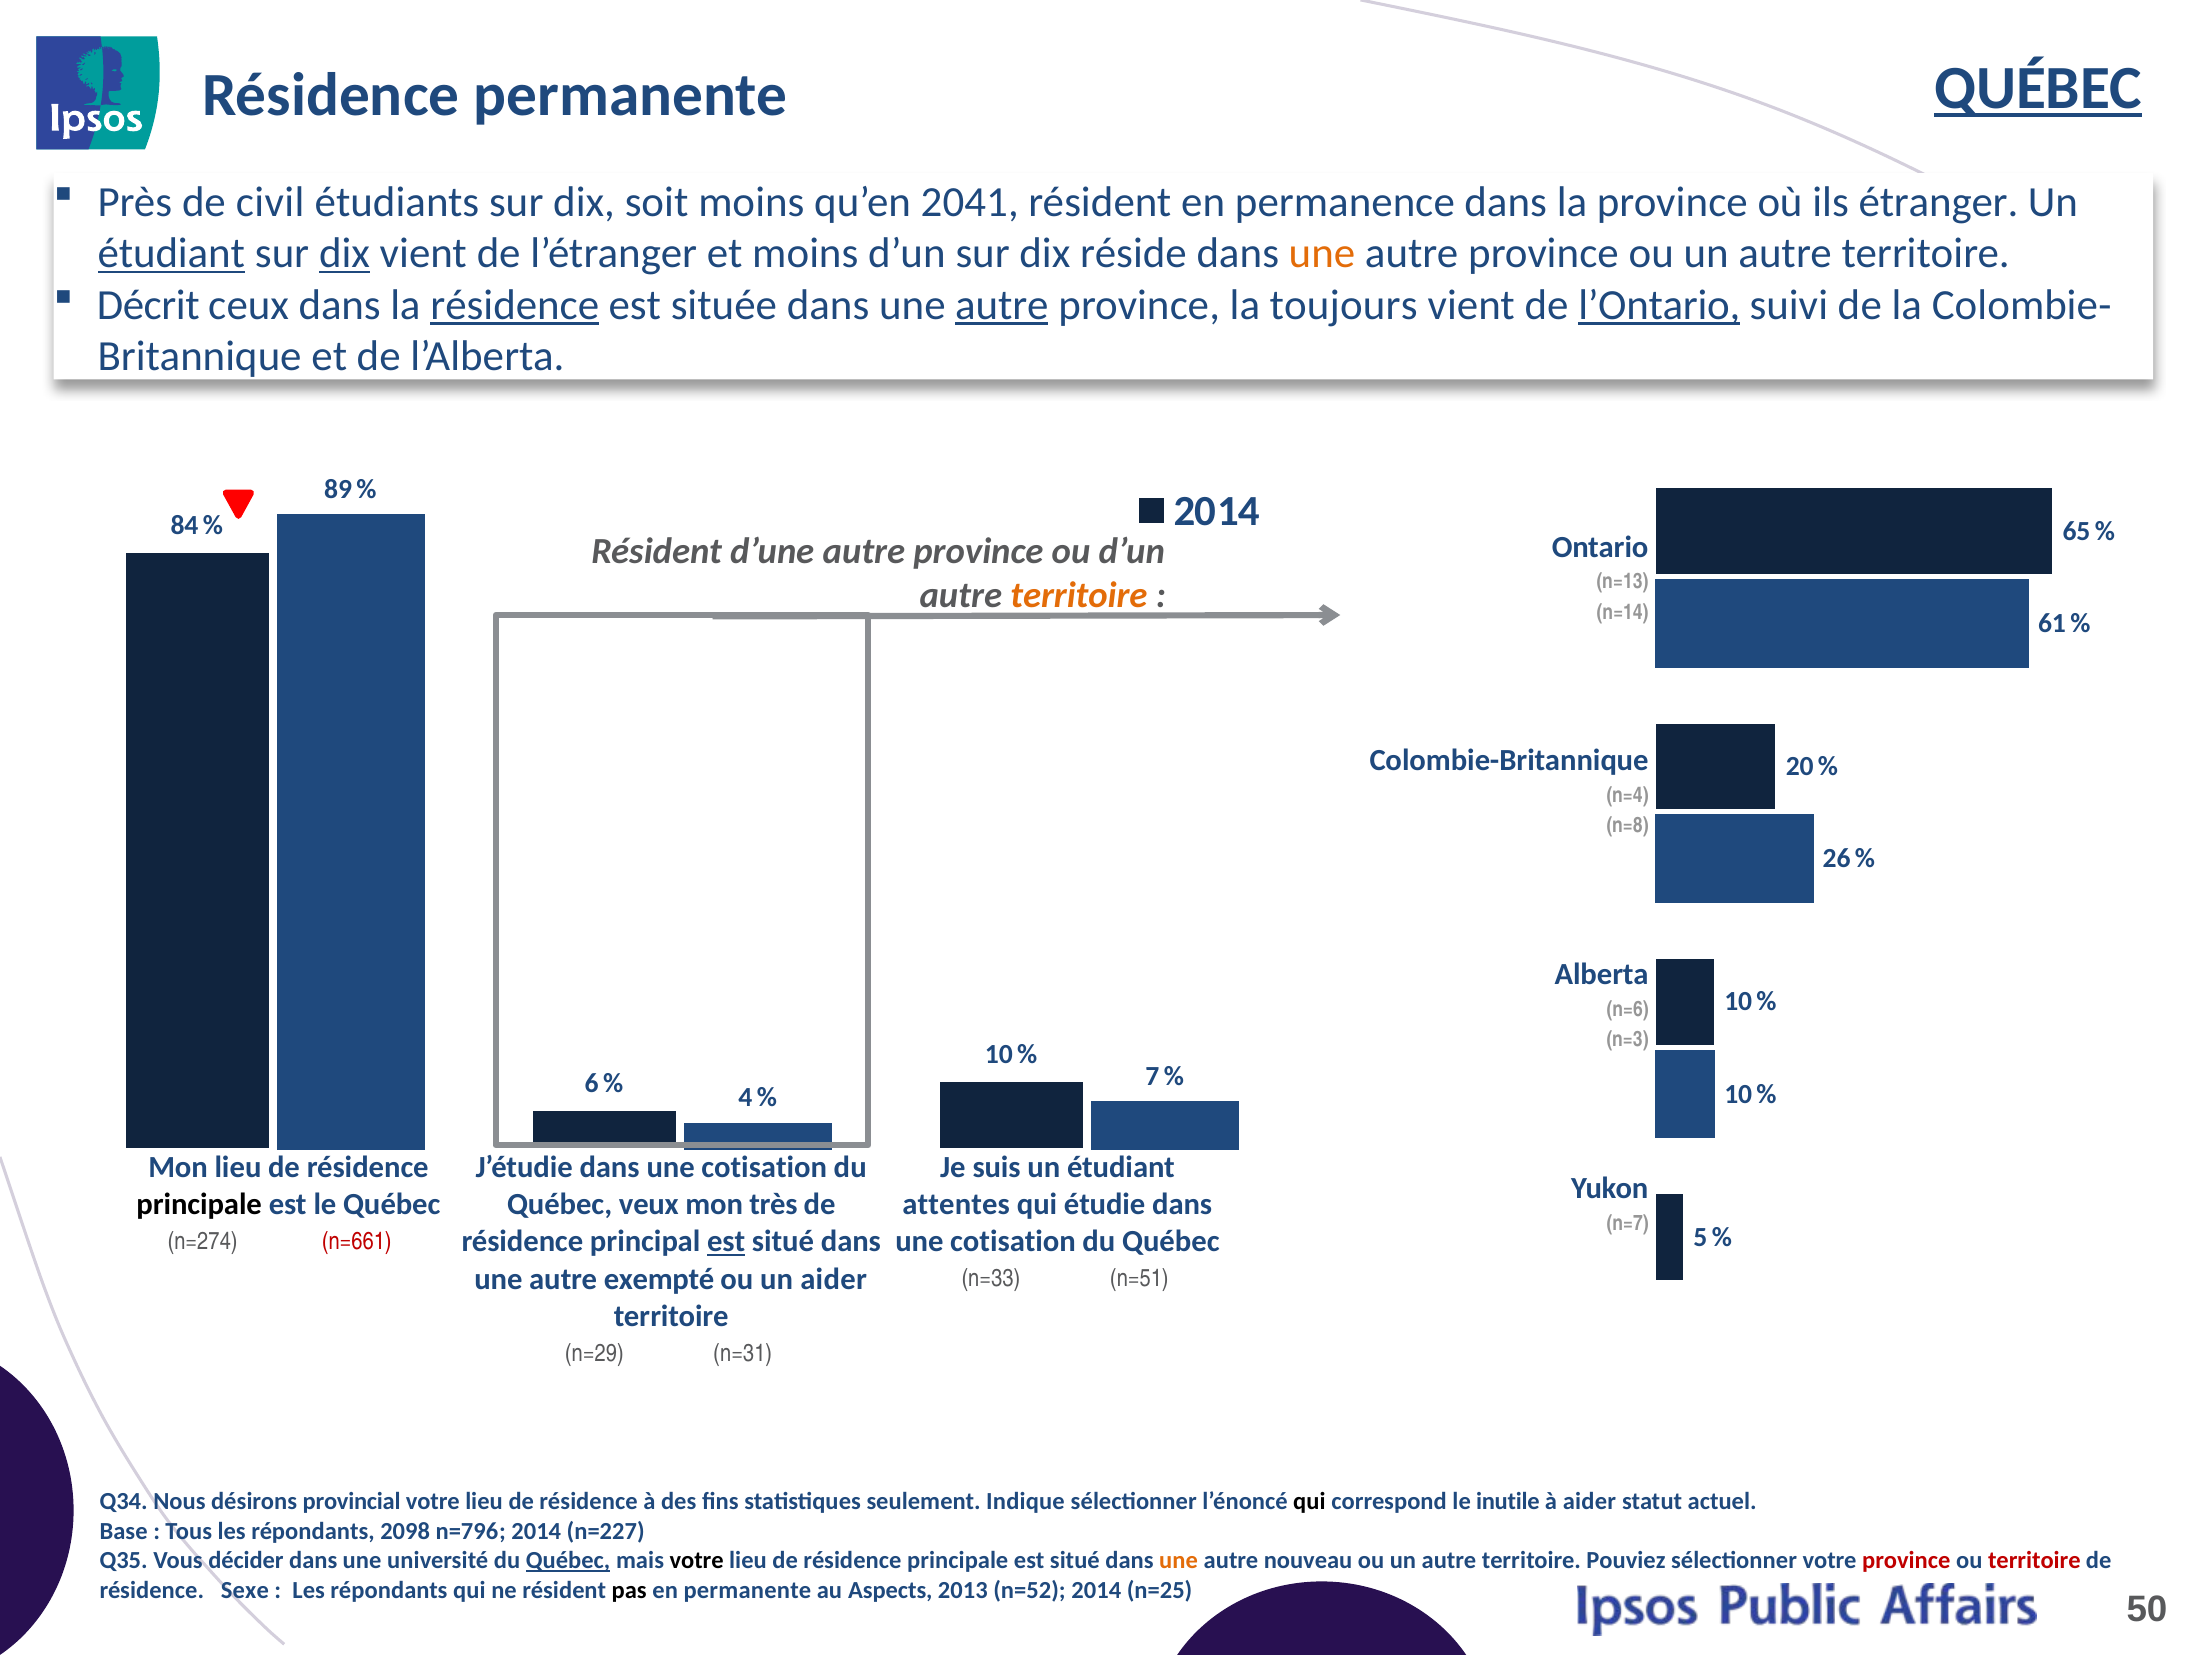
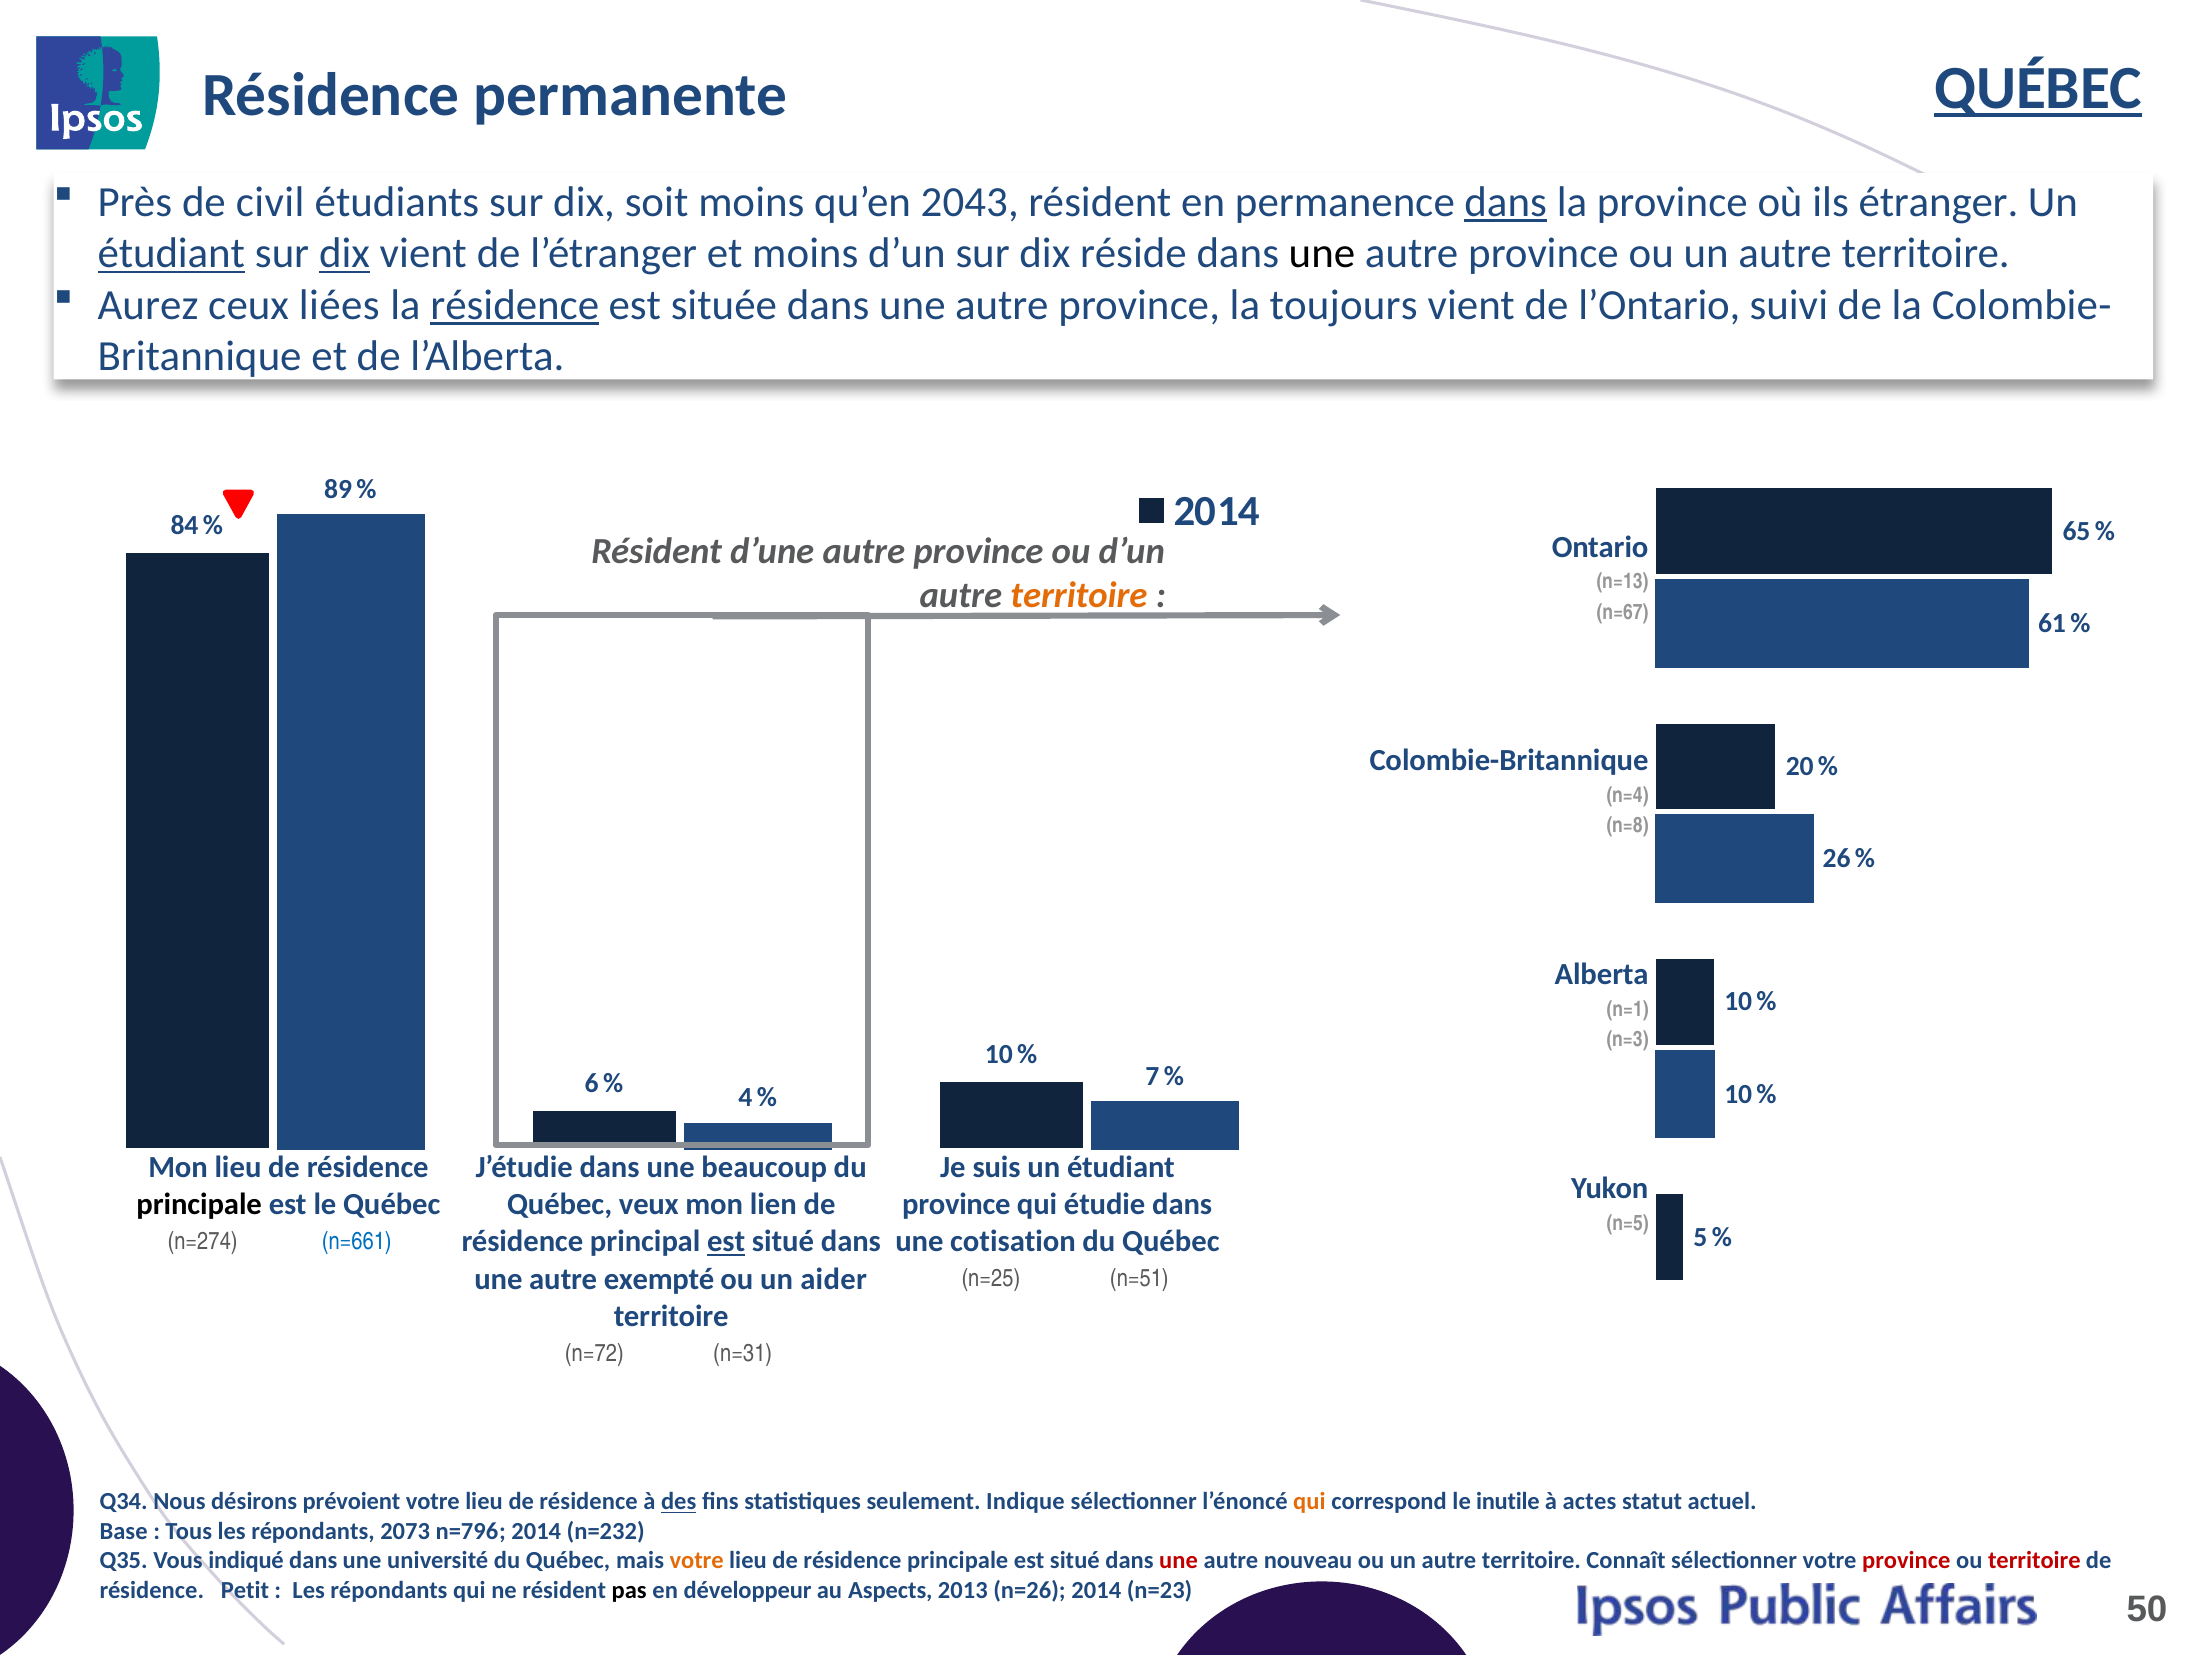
2041: 2041 -> 2043 (970, 202)
dans underline: none -> present (1506, 202)
une colour: orange -> black (1322, 254)
Décrit: Décrit -> Aurez (148, 305)
ceux dans: dans -> liées (339, 305)
autre underline: present -> none (1002, 305)
l’Ontario underline: present -> none (1659, 305)
n=14: n=14 -> n=67 (1623, 612)
n=6: n=6 -> n=1 (1628, 1009)
J’étudie dans une cotisation: cotisation -> beaucoup (764, 1168)
très: très -> lien (773, 1205)
attentes: attentes -> province (956, 1205)
n=7: n=7 -> n=5 (1628, 1223)
n=661 colour: red -> blue (357, 1242)
n=33: n=33 -> n=25 (991, 1279)
n=29: n=29 -> n=72 (594, 1353)
provincial: provincial -> prévoient (352, 1502)
des underline: none -> present (679, 1502)
qui colour: black -> orange (1309, 1502)
à aider: aider -> actes (1589, 1502)
2098: 2098 -> 2073 (405, 1531)
n=227: n=227 -> n=232 (606, 1531)
décider: décider -> indiqué (246, 1561)
Québec underline: present -> none (568, 1561)
votre colour: black -> orange (697, 1561)
une colour: orange -> red (1179, 1561)
Pouviez: Pouviez -> Connaît (1626, 1561)
Sexe: Sexe -> Petit (245, 1590)
en permanente: permanente -> développeur (748, 1590)
n=52: n=52 -> n=26 (1029, 1590)
n=25: n=25 -> n=23 (1160, 1590)
